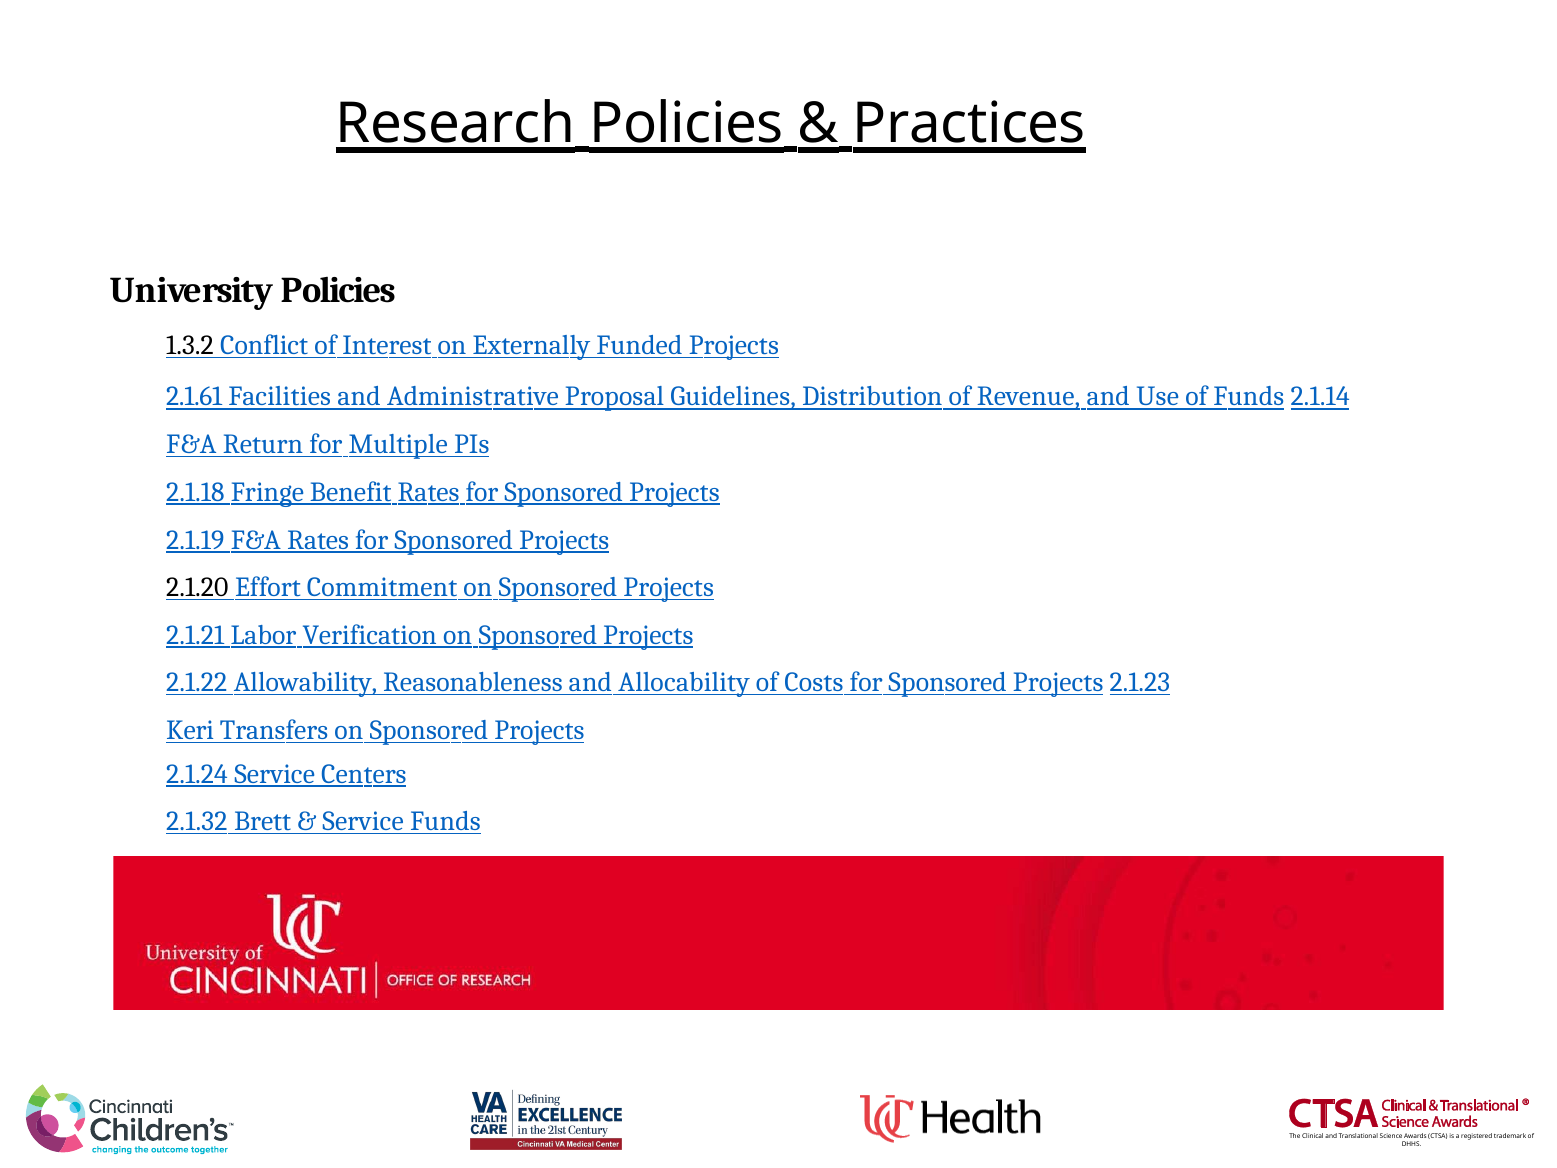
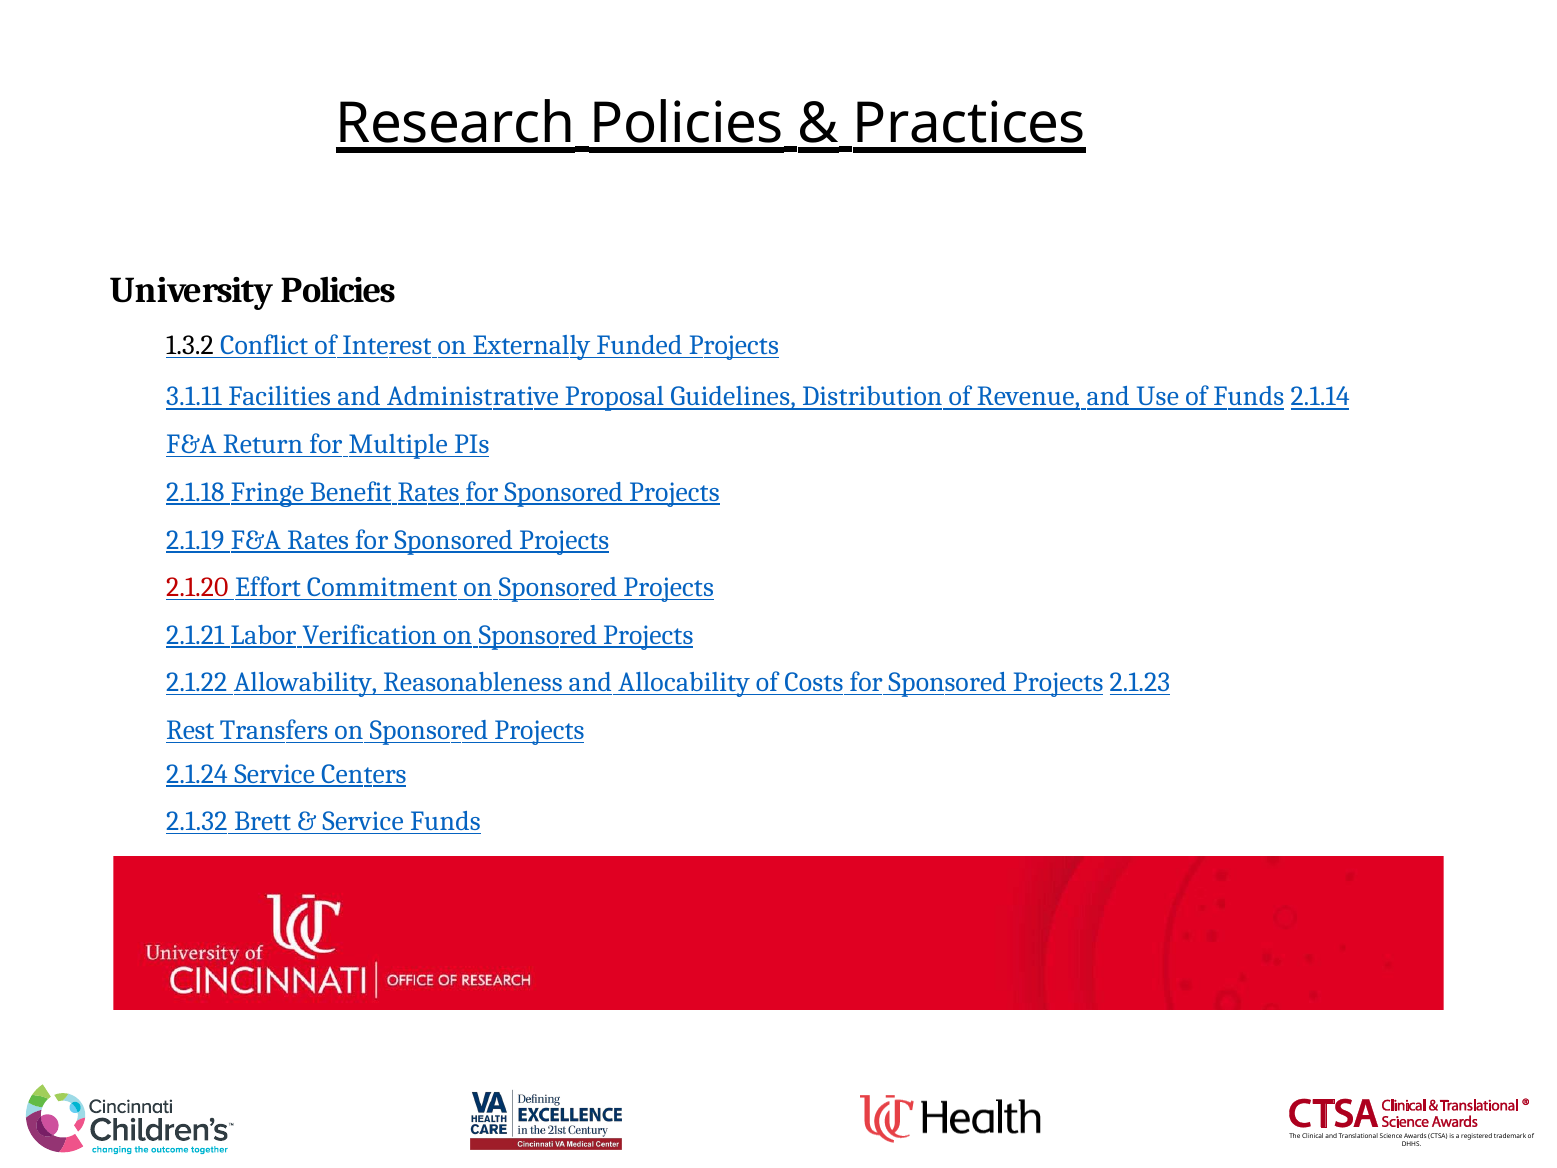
2.1.61: 2.1.61 -> 3.1.11 (194, 397)
2.1.20 colour: black -> red (197, 587)
Keri: Keri -> Rest (190, 730)
